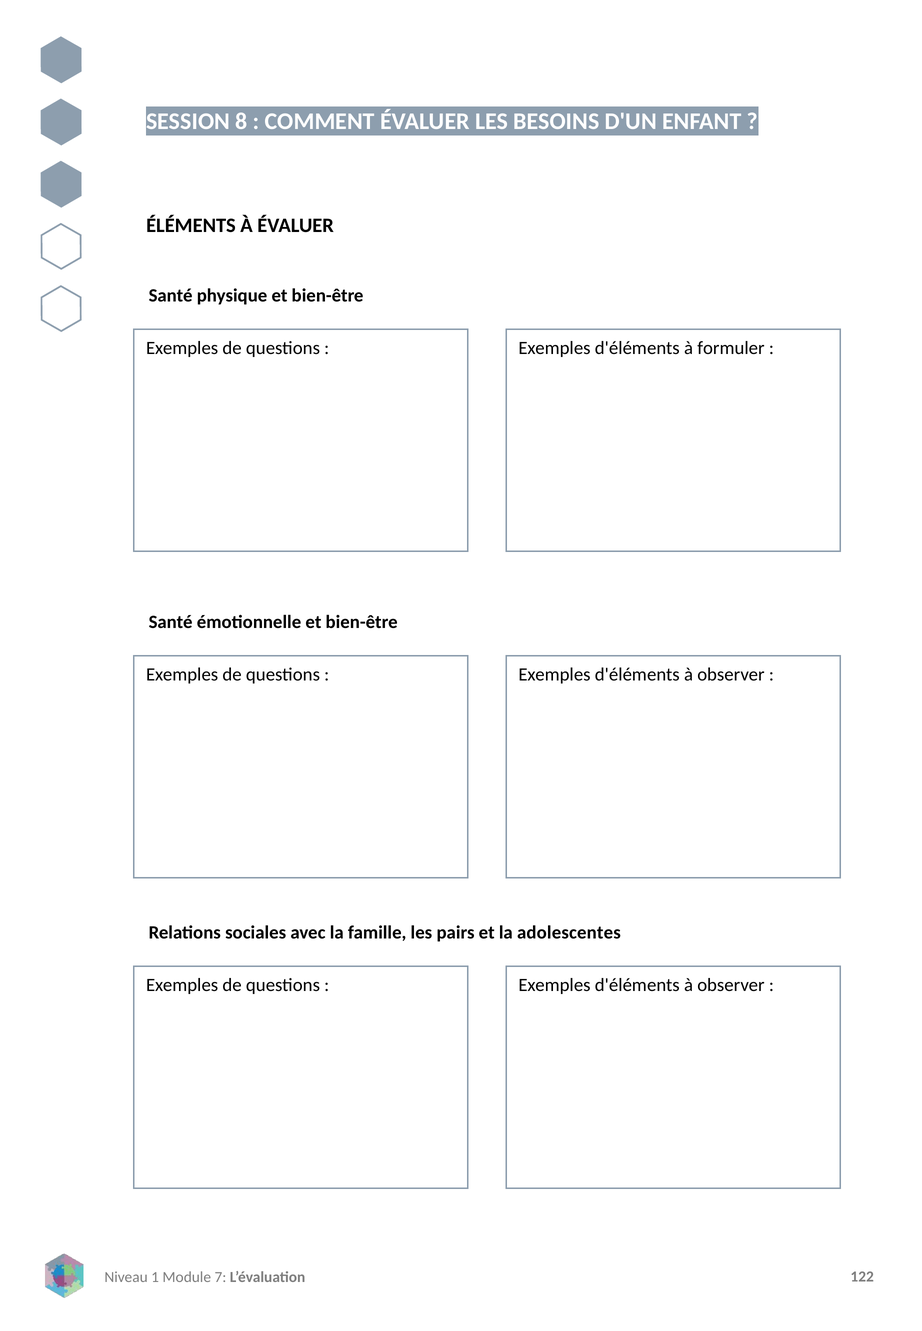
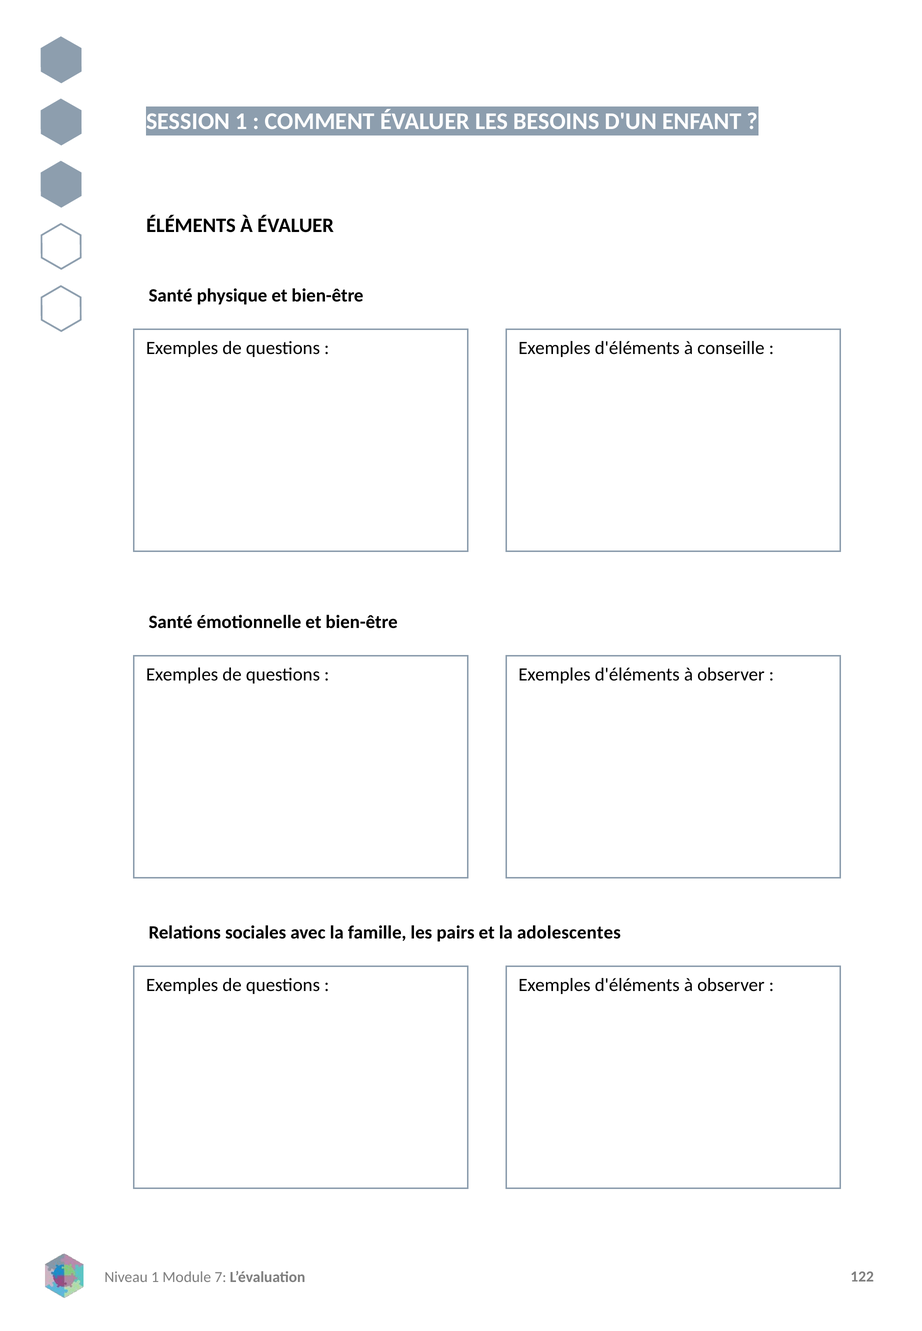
SESSION 8: 8 -> 1 (241, 121)
formuler: formuler -> conseille (731, 348)
